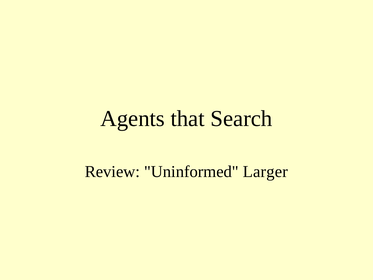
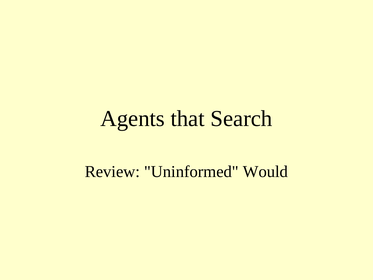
Larger: Larger -> Would (265, 171)
